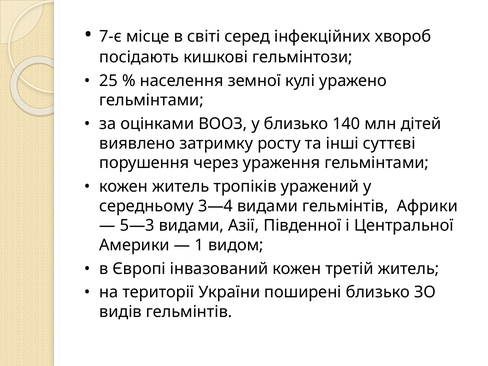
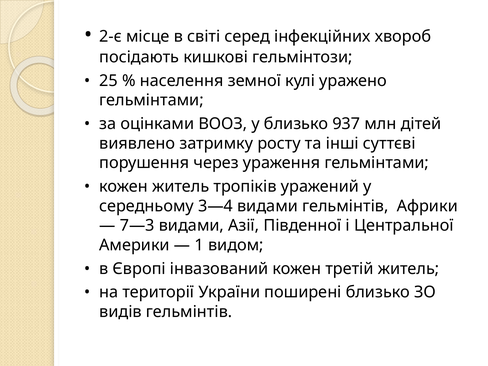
7-є: 7-є -> 2-є (111, 37)
140: 140 -> 937 (346, 124)
5—3: 5—3 -> 7—3 (137, 226)
